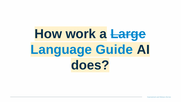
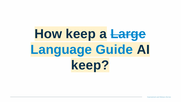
How work: work -> keep (81, 34)
does: does -> keep (90, 65)
